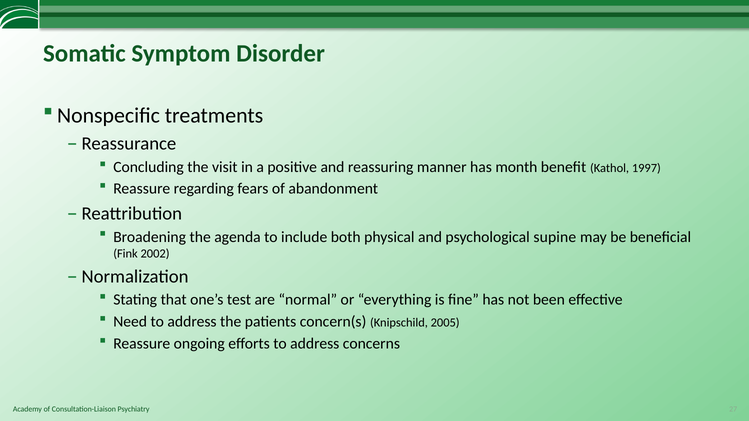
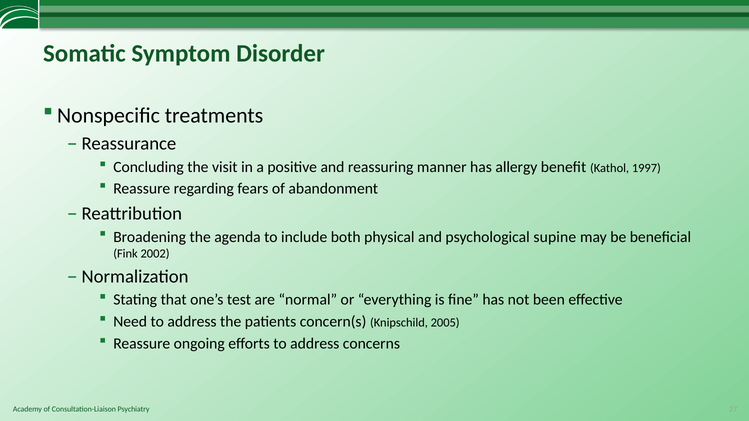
month: month -> allergy (516, 167)
